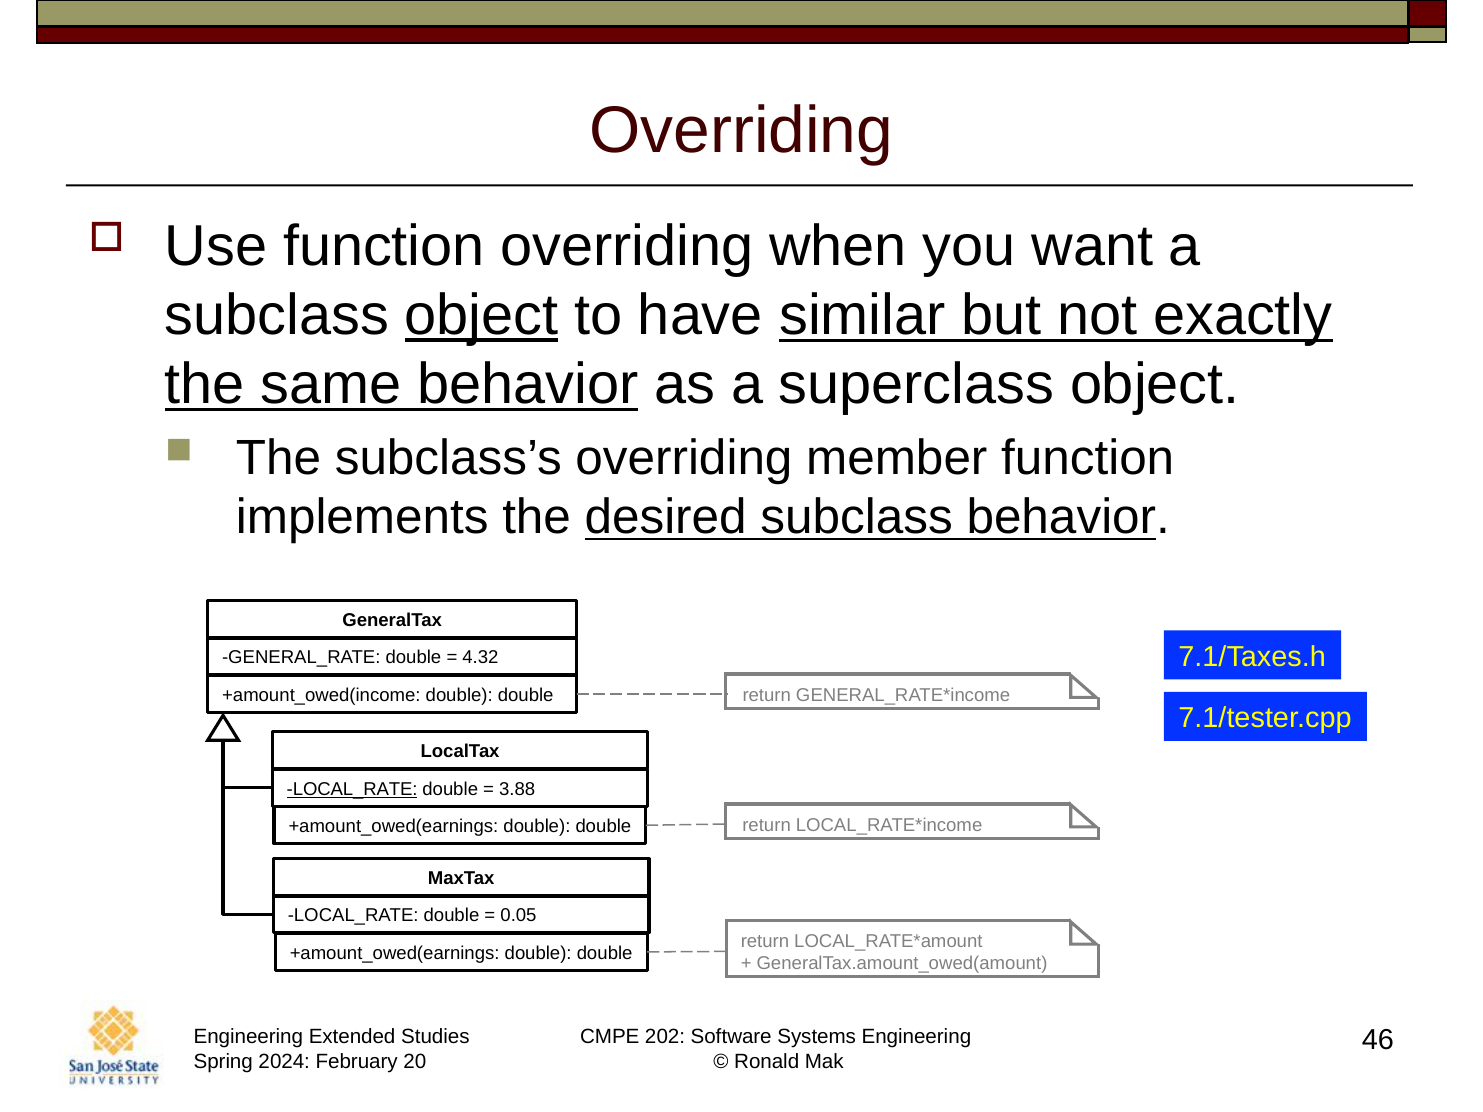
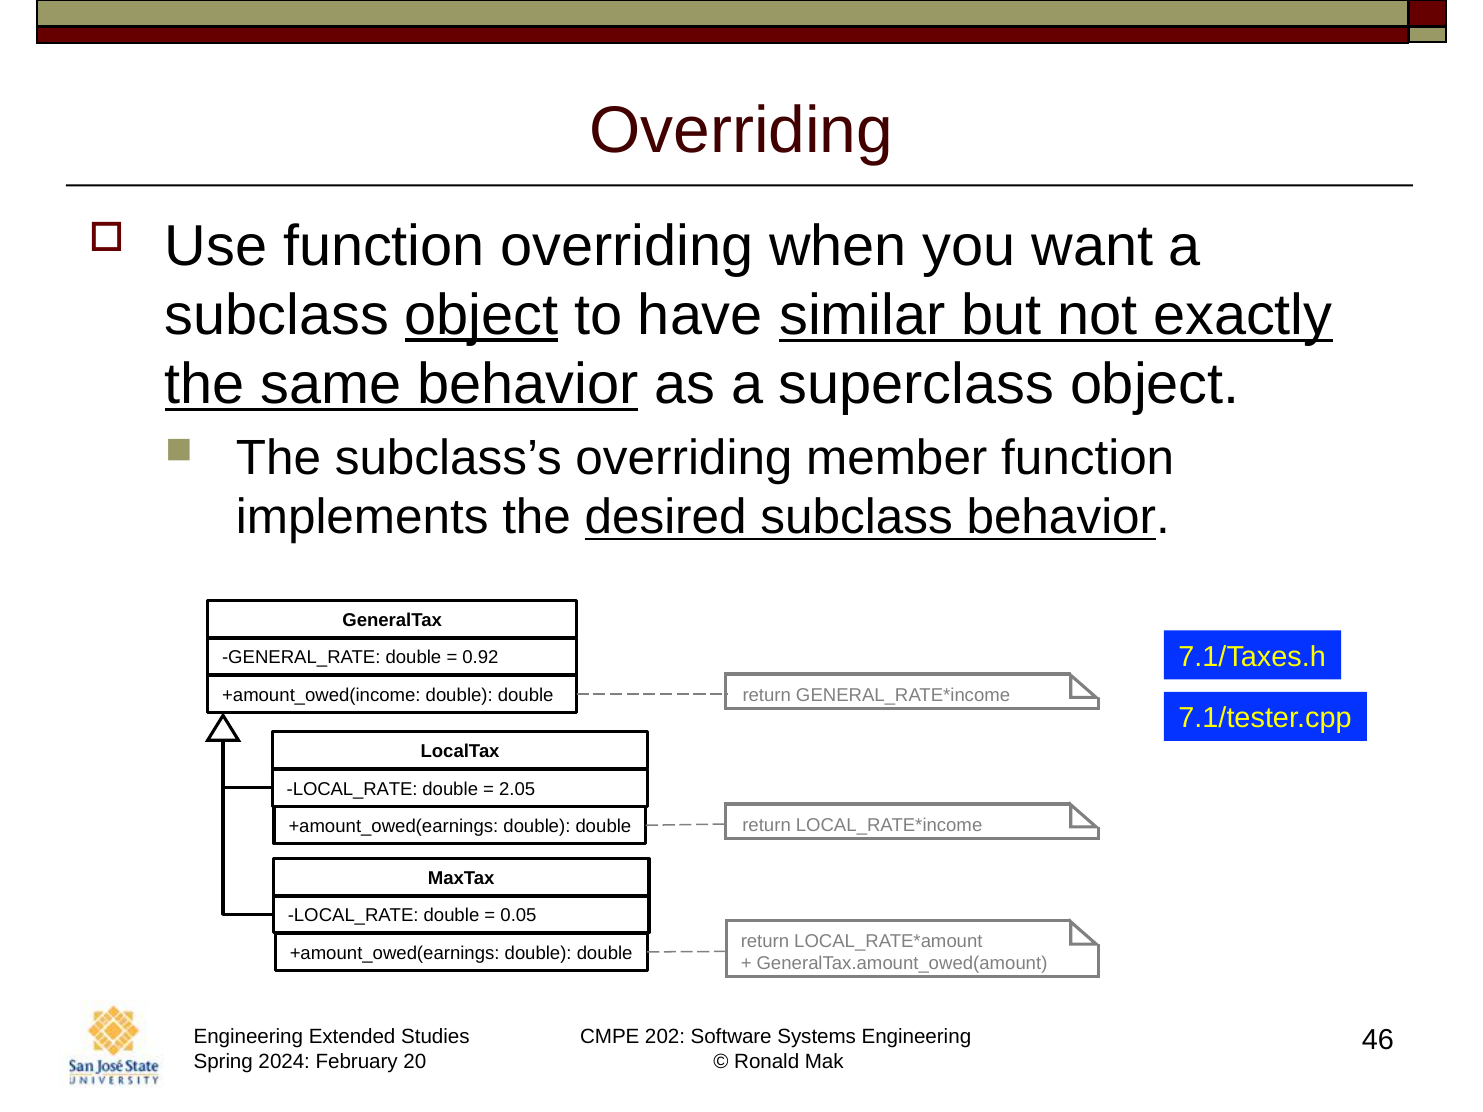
4.32: 4.32 -> 0.92 (480, 658)
LOCAL_RATE underline: present -> none (352, 789)
3.88: 3.88 -> 2.05 (517, 789)
